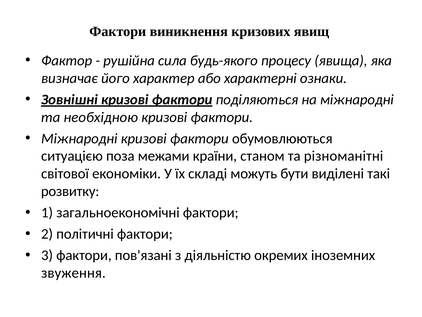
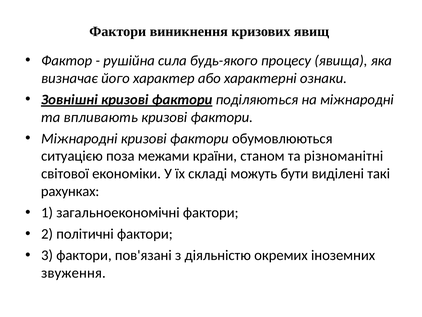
необхідною: необхідною -> впливають (101, 117)
розвитку: розвитку -> рахунках (70, 191)
